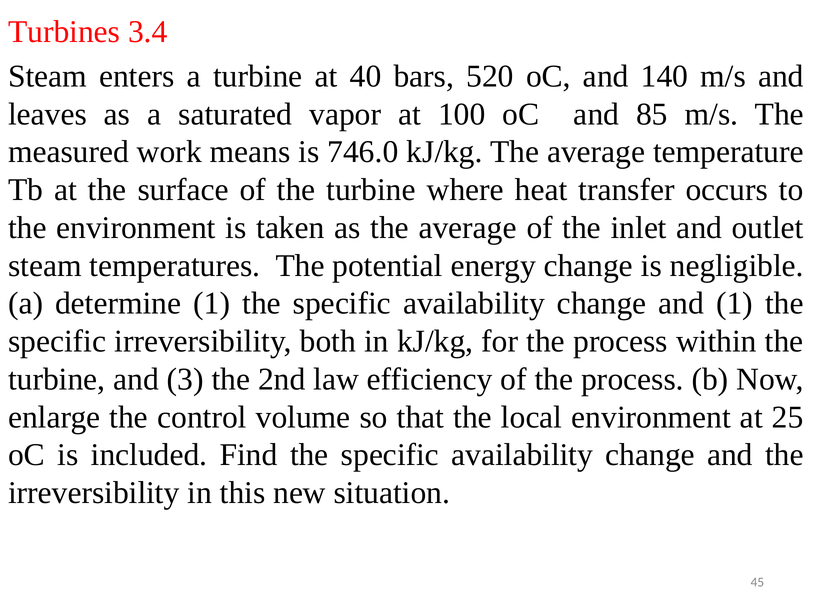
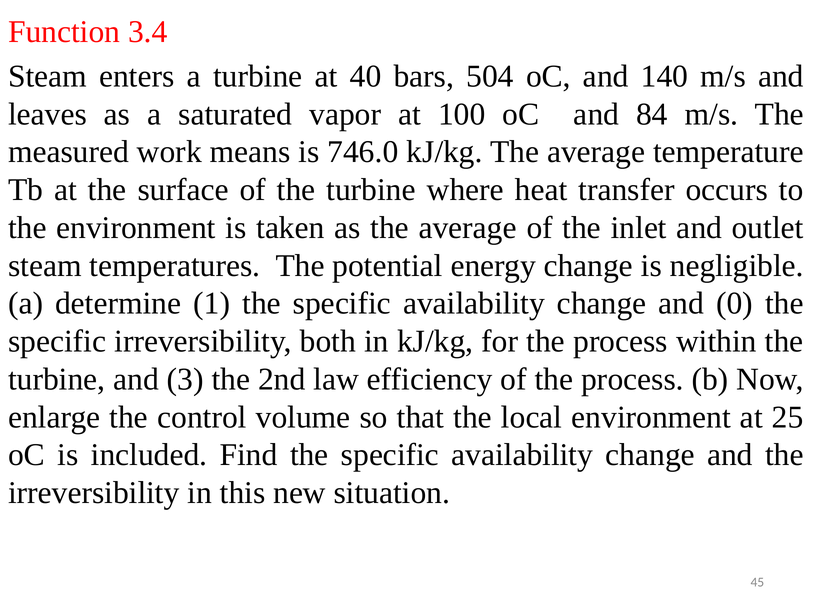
Turbines: Turbines -> Function (64, 32)
520: 520 -> 504 (490, 76)
85: 85 -> 84 (652, 114)
and 1: 1 -> 0 (735, 303)
